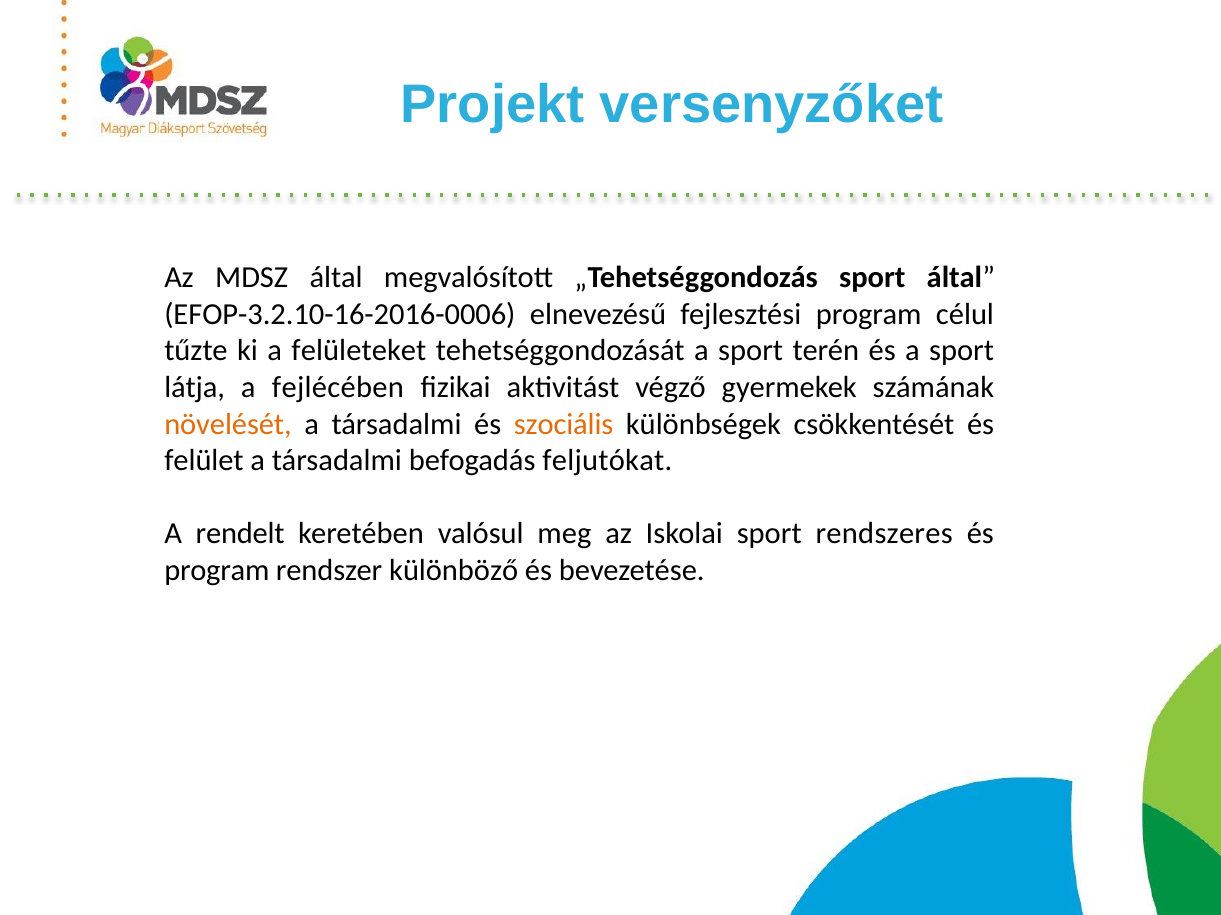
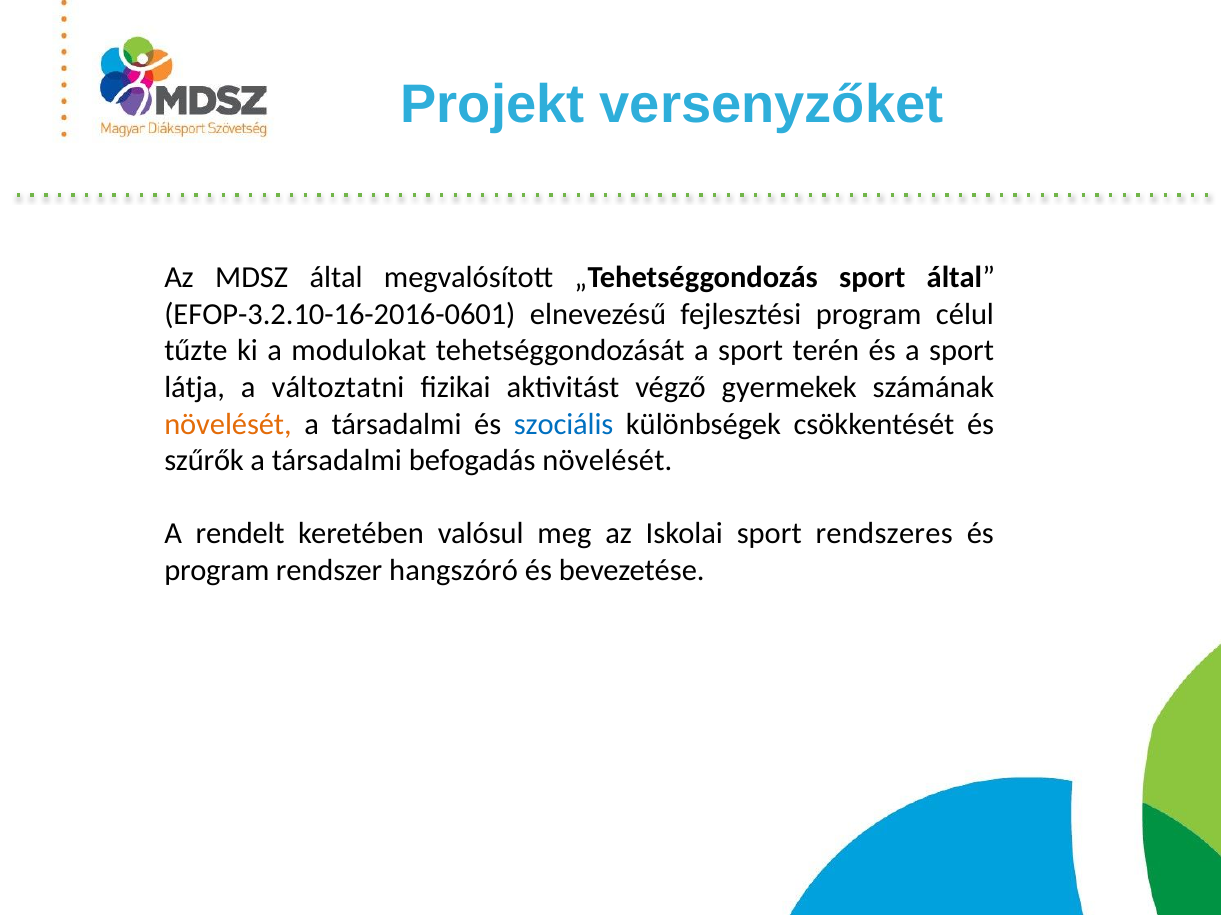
EFOP-3.2.10-16-2016-0006: EFOP-3.2.10-16-2016-0006 -> EFOP-3.2.10-16-2016-0601 (340, 314)
felületeket: felületeket -> modulokat (359, 351)
fejlécében: fejlécében -> változtatni (338, 388)
szociális colour: orange -> blue (564, 424)
felület: felület -> szűrők (204, 461)
befogadás feljutókat: feljutókat -> növelését (607, 461)
különböző: különböző -> hangszóró (454, 571)
